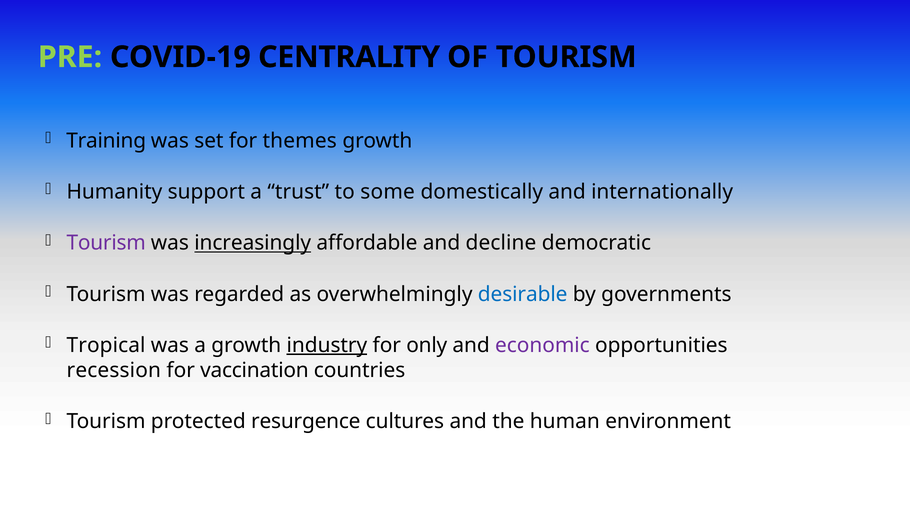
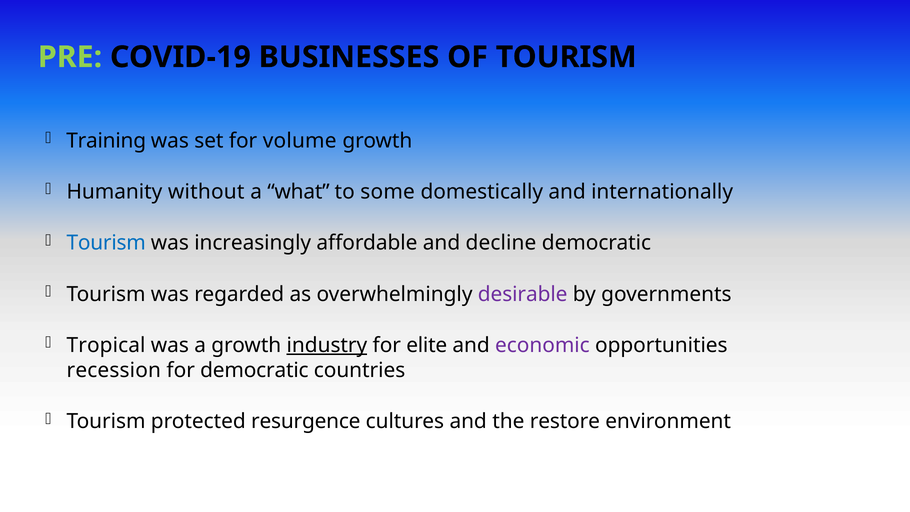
CENTRALITY: CENTRALITY -> BUSINESSES (349, 57)
themes: themes -> volume (300, 141)
support: support -> without (206, 192)
trust: trust -> what (298, 192)
Tourism colour: purple -> blue (106, 243)
increasingly underline: present -> none (253, 243)
desirable colour: blue -> purple (523, 294)
only: only -> elite (427, 345)
for vaccination: vaccination -> democratic (254, 370)
human: human -> restore (565, 421)
